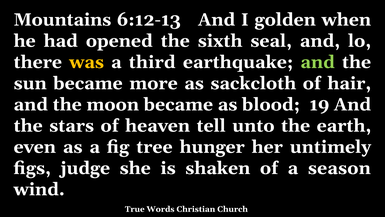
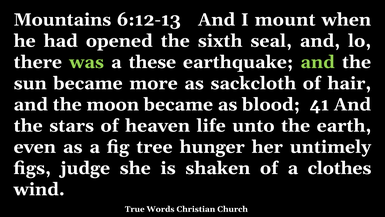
golden: golden -> mount (285, 20)
was colour: yellow -> light green (87, 62)
third: third -> these (152, 62)
19: 19 -> 41 (319, 104)
tell: tell -> life (211, 126)
season: season -> clothes (340, 168)
